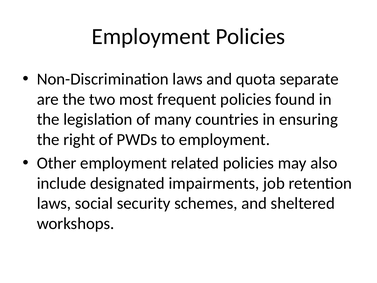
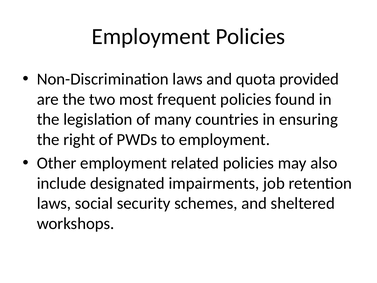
separate: separate -> provided (309, 79)
